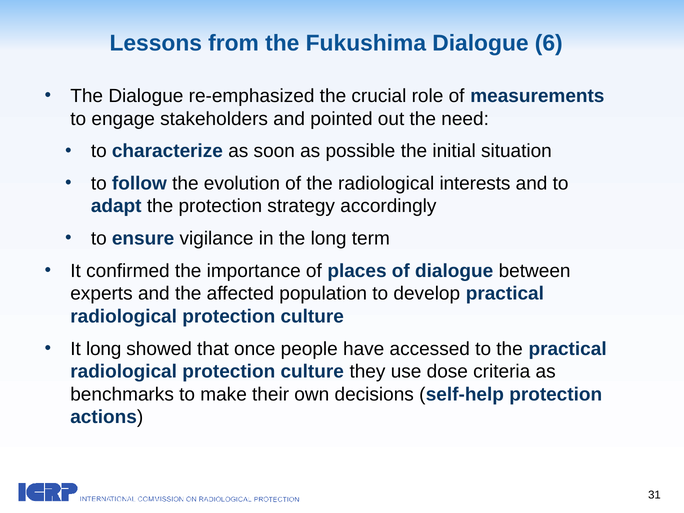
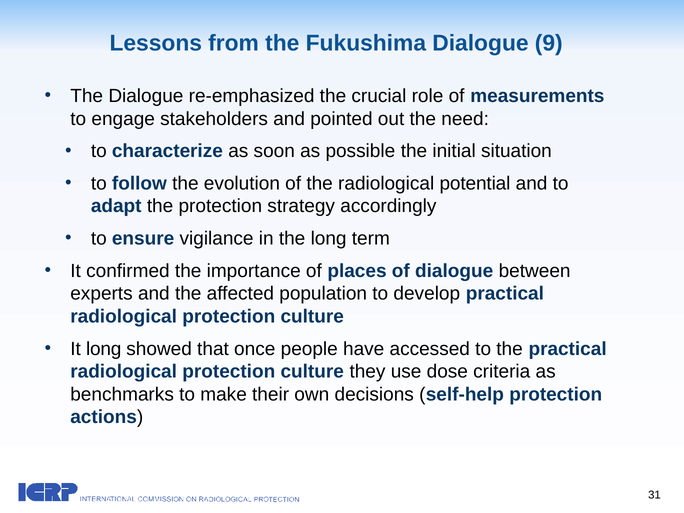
6: 6 -> 9 (549, 43)
interests: interests -> potential (475, 183)
